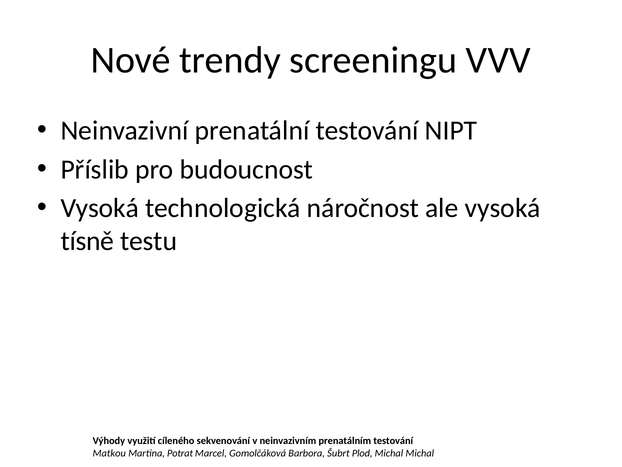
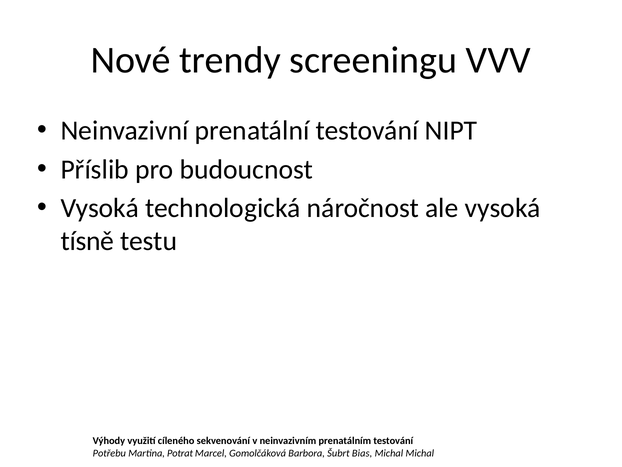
Matkou: Matkou -> Potřebu (109, 453)
Plod: Plod -> Bias (362, 453)
